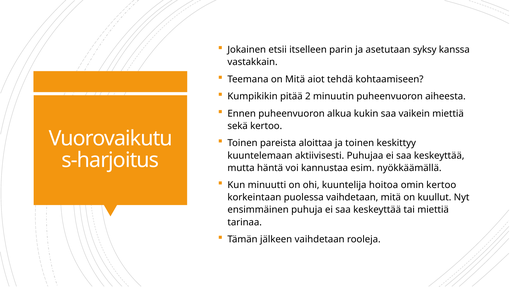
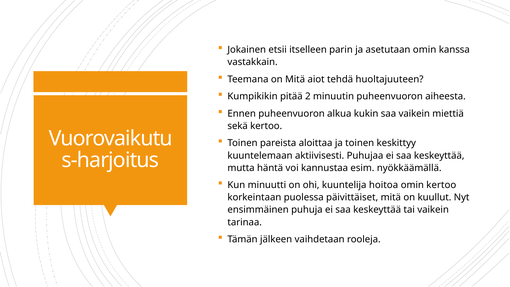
asetutaan syksy: syksy -> omin (425, 50)
kohtaamiseen: kohtaamiseen -> huoltajuuteen (390, 79)
puolessa vaihdetaan: vaihdetaan -> päivittäiset (352, 197)
tai miettiä: miettiä -> vaikein (433, 210)
